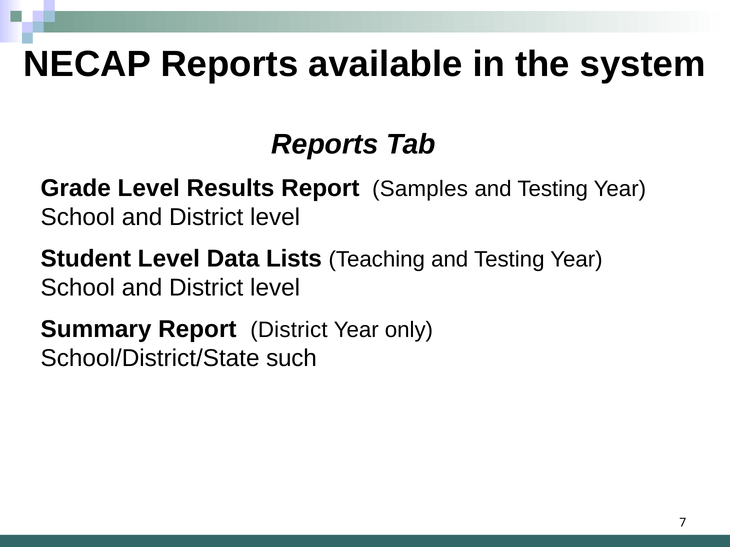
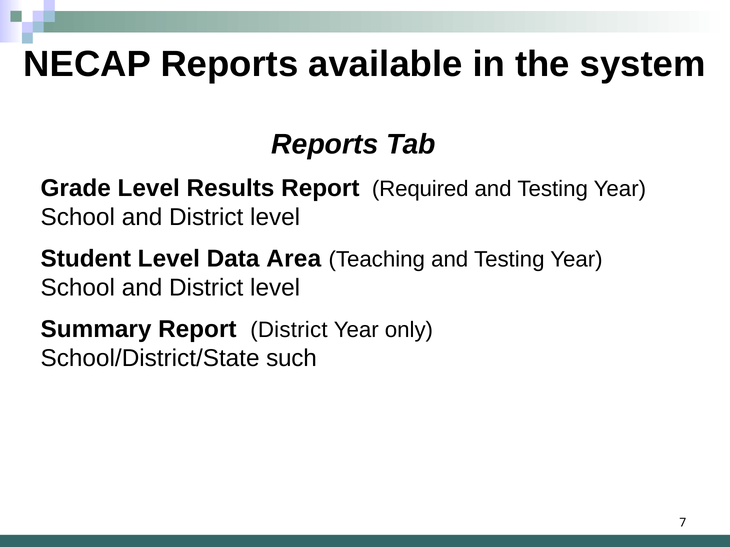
Samples: Samples -> Required (420, 189)
Lists: Lists -> Area (294, 259)
